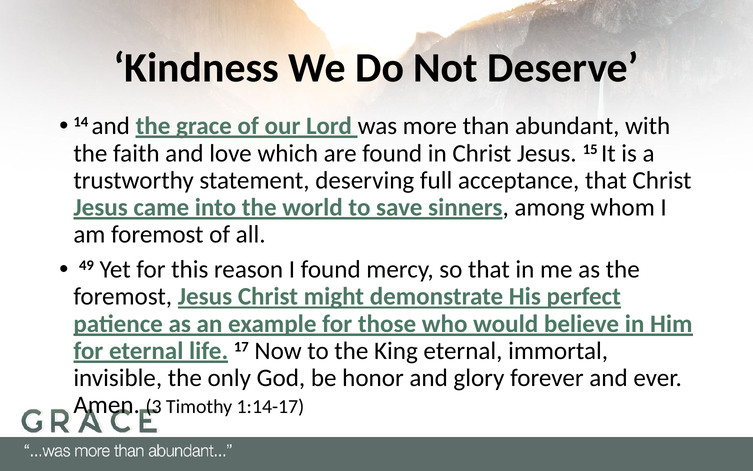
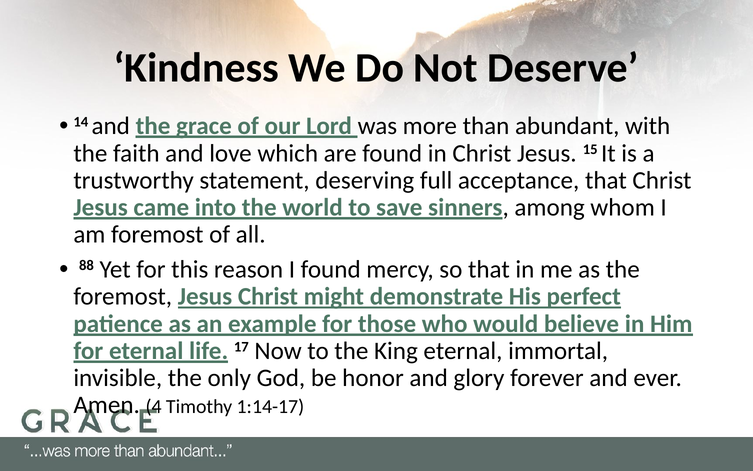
49: 49 -> 88 (86, 265)
3: 3 -> 4 (154, 407)
